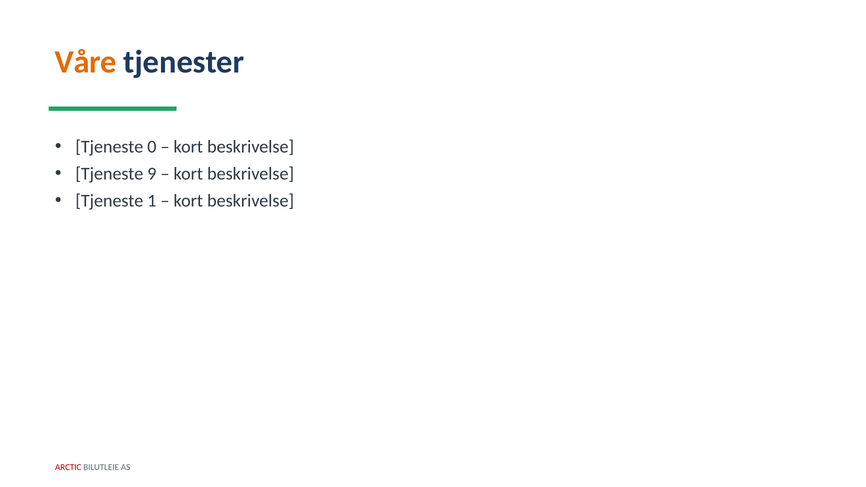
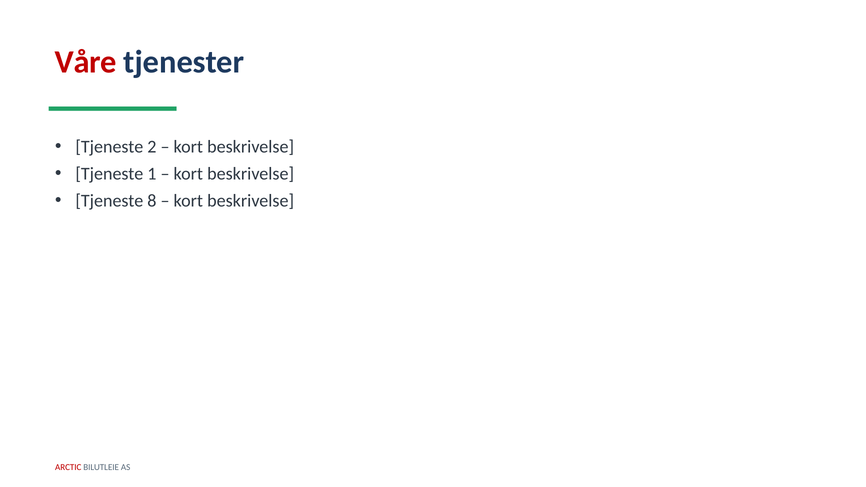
Våre colour: orange -> red (86, 62)
0: 0 -> 2 (152, 147)
9: 9 -> 1 (152, 174)
1: 1 -> 8 (152, 201)
